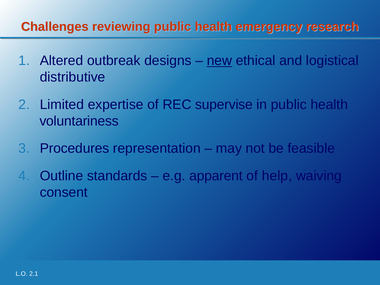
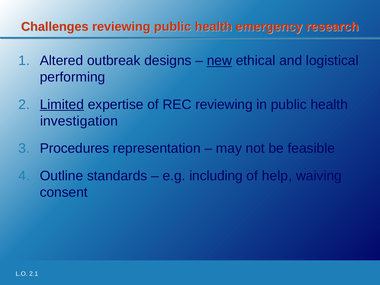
distributive: distributive -> performing (73, 77)
Limited underline: none -> present (62, 105)
REC supervise: supervise -> reviewing (224, 105)
voluntariness: voluntariness -> investigation (79, 121)
apparent: apparent -> including (216, 176)
